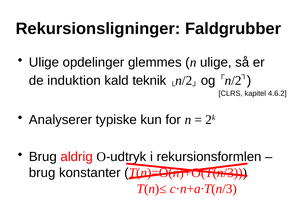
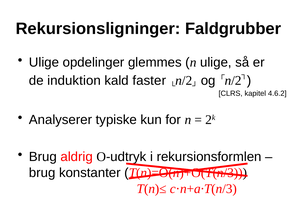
teknik: teknik -> faster (149, 81)
